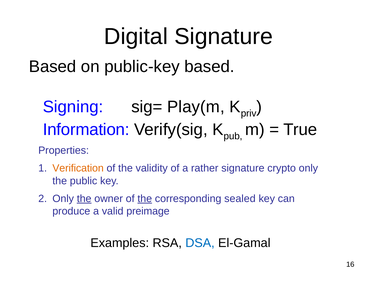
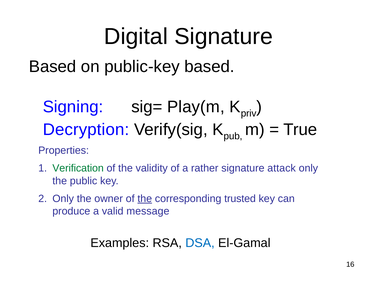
Information: Information -> Decryption (86, 130)
Verification colour: orange -> green (78, 168)
crypto: crypto -> attack (282, 168)
the underline: present -> none (84, 198)
sealed: sealed -> trusted (240, 198)
preimage: preimage -> message (148, 211)
